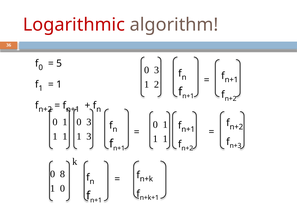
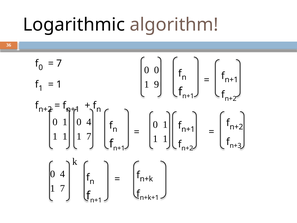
Logarithmic colour: red -> black (74, 25)
5: 5 -> 7 (59, 63)
3: 3 -> 0 (156, 70)
2: 2 -> 9 (156, 84)
3: 3 -> 4 (89, 122)
3: 3 -> 7 (89, 136)
8: 8 -> 4 (62, 174)
0: 0 -> 7 (62, 188)
